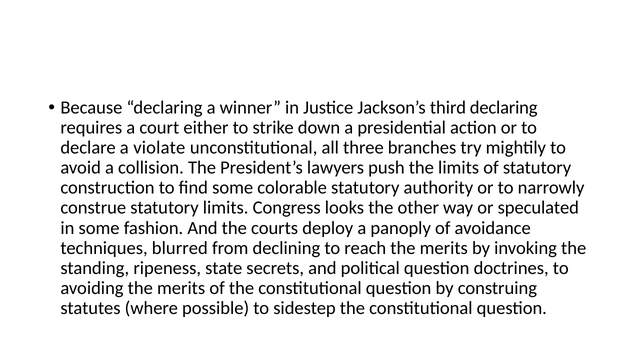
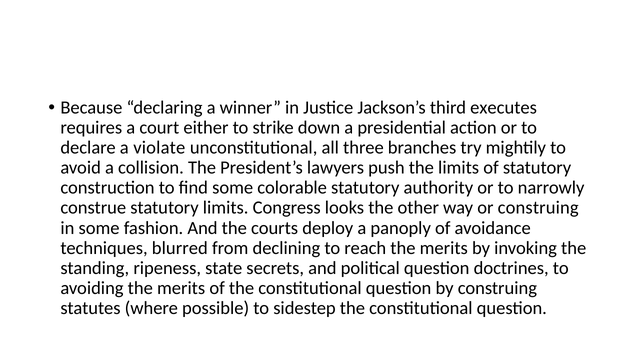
third declaring: declaring -> executes (504, 108)
or speculated: speculated -> construing (538, 208)
